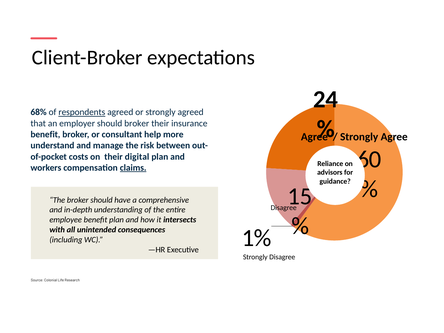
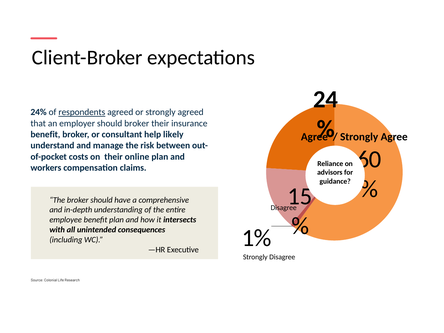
68%: 68% -> 24% (39, 112)
more: more -> likely (173, 134)
digital: digital -> online (137, 157)
claims underline: present -> none (133, 168)
